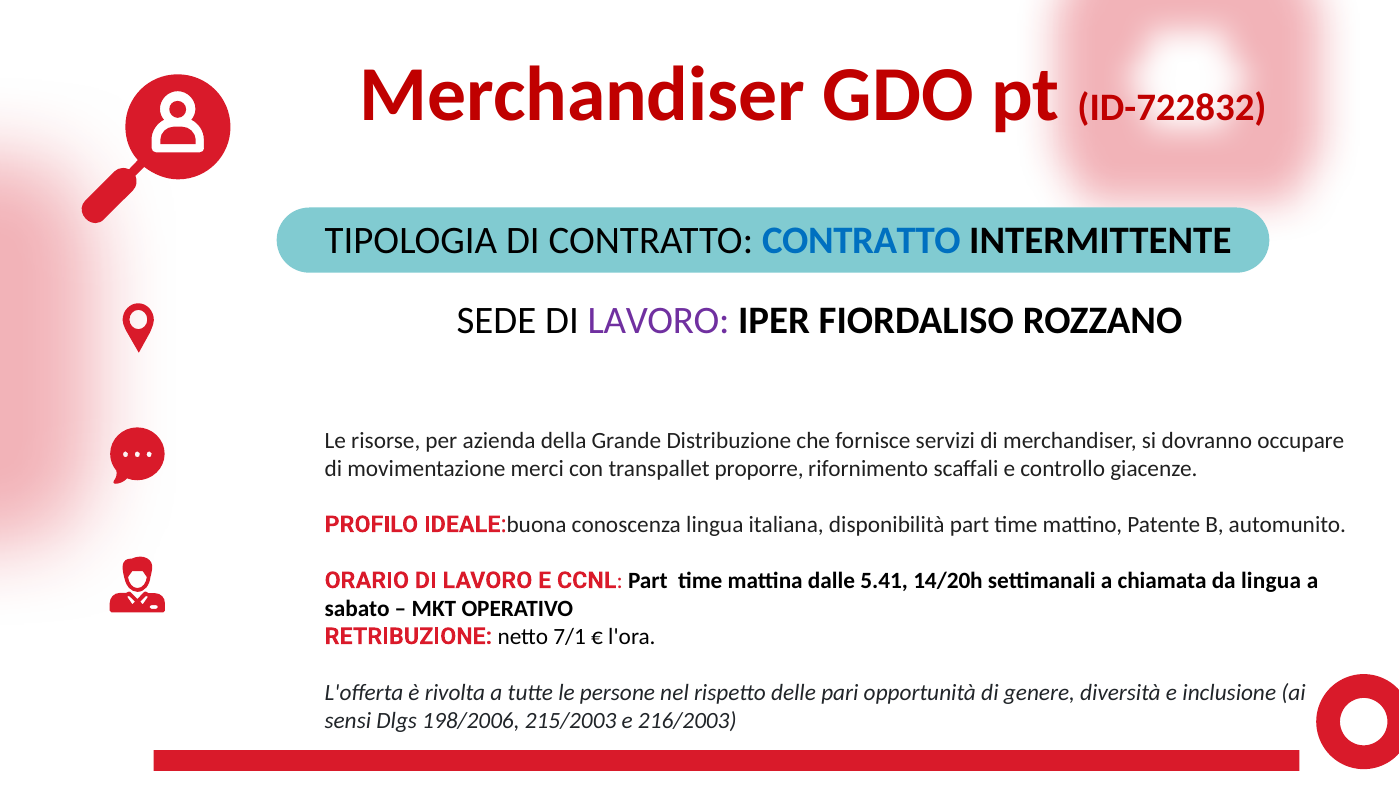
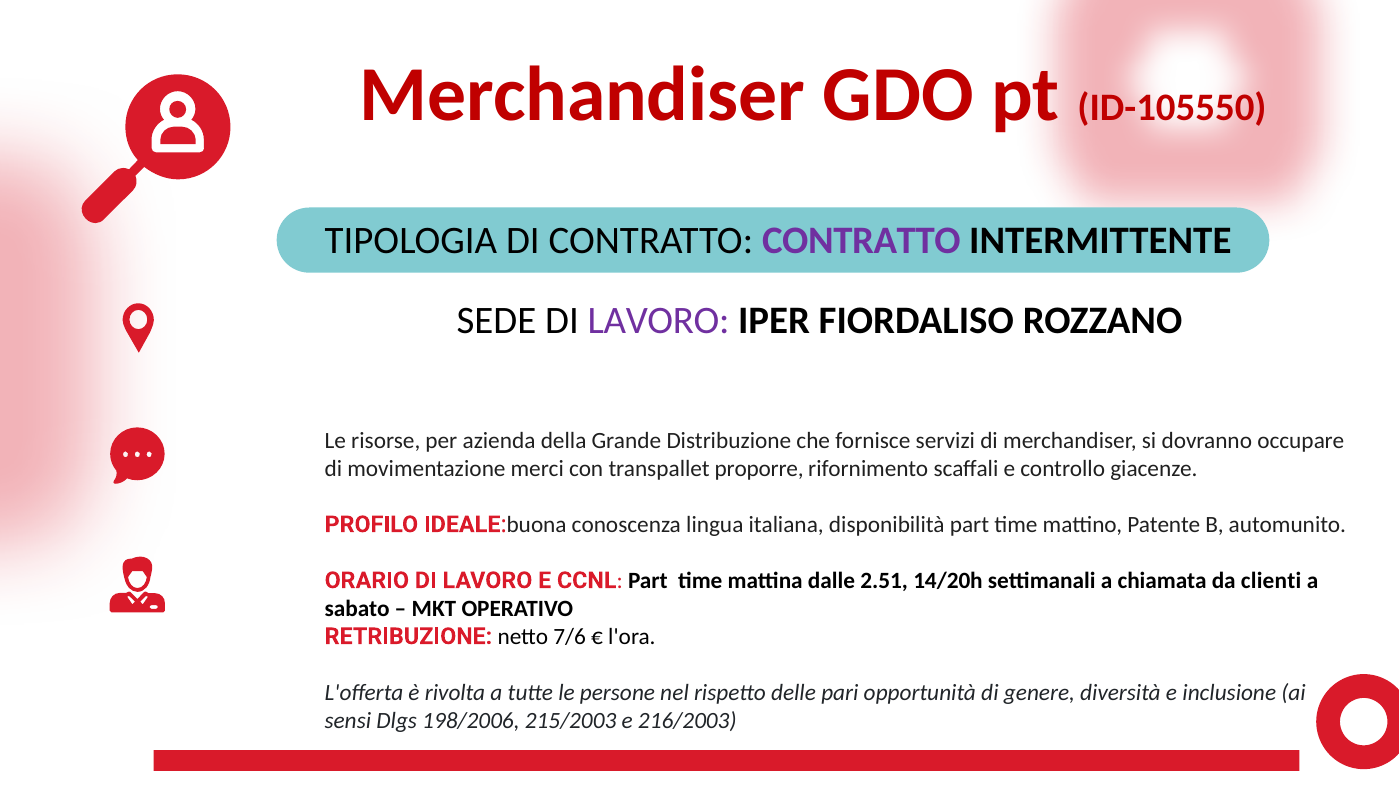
ID-722832: ID-722832 -> ID-105550 (1172, 107)
CONTRATTO colour: blue -> purple (861, 241)
5.41: 5.41 -> 2.51 (884, 580)
da lingua: lingua -> clienti (1271, 580)
7/1: 7/1 -> 7/6 (570, 636)
